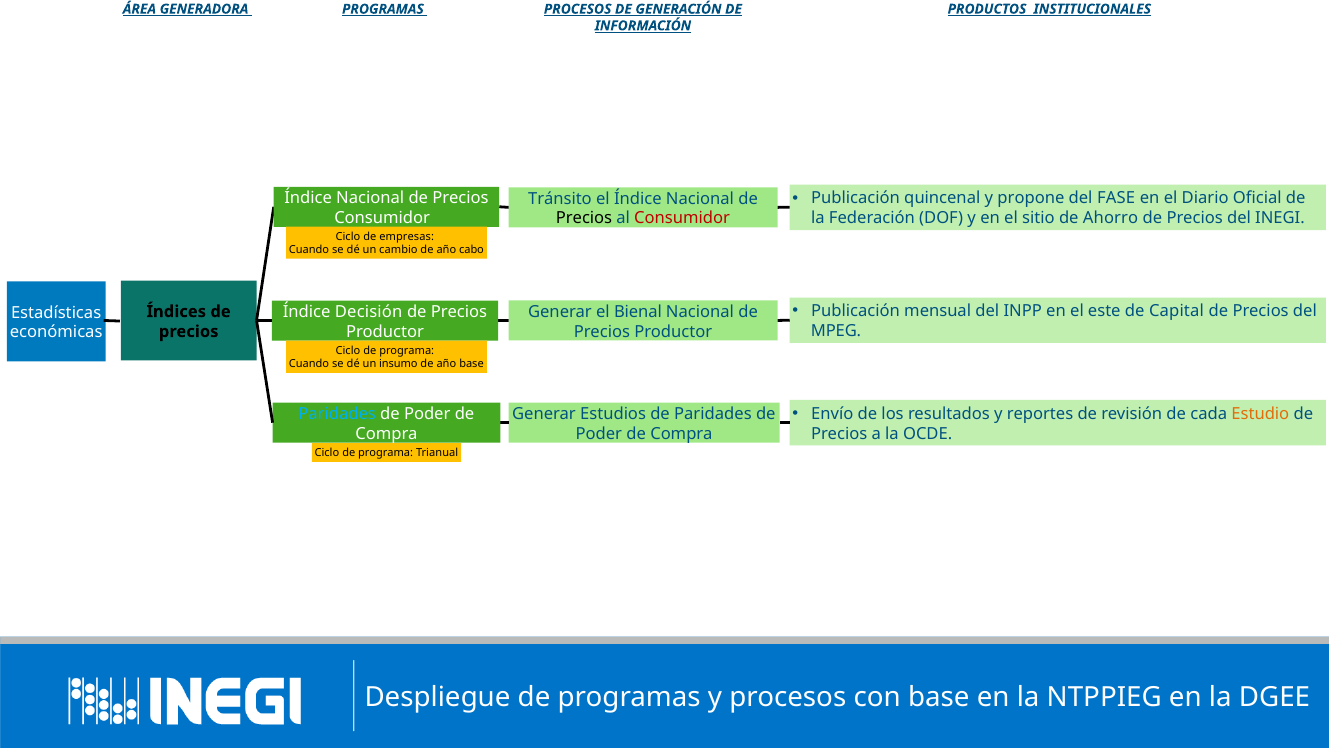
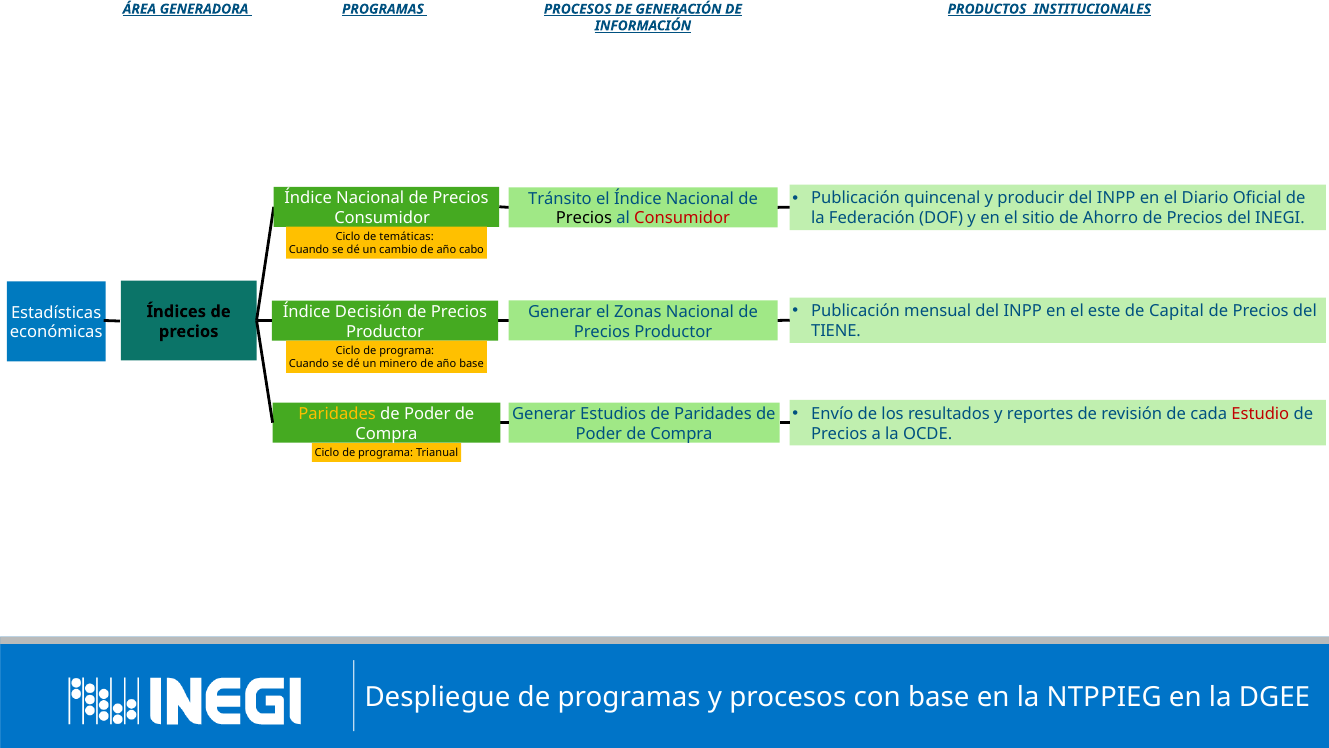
propone: propone -> producir (1031, 198)
FASE: FASE -> INPP (1116, 198)
empresas: empresas -> temáticas (407, 237)
Bienal: Bienal -> Zonas (638, 311)
MPEG: MPEG -> TIENE (836, 331)
insumo: insumo -> minero (398, 364)
Estudio colour: orange -> red (1260, 414)
Paridades colour: light blue -> yellow (337, 414)
